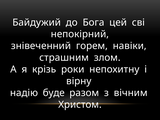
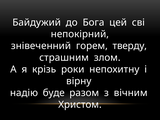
навіки: навіки -> тверду (130, 46)
